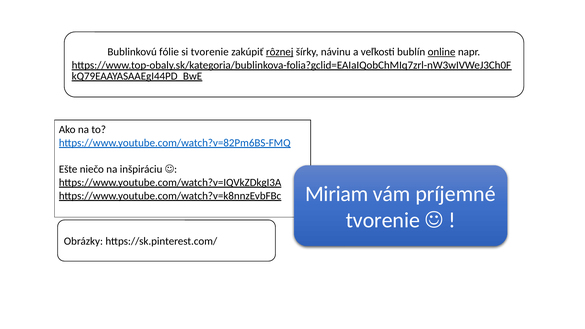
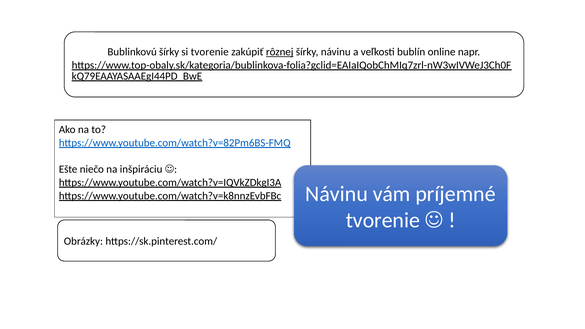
Bublinkovú fólie: fólie -> šírky (169, 52)
online underline: present -> none (442, 52)
Miriam: Miriam -> Návinu (337, 194)
